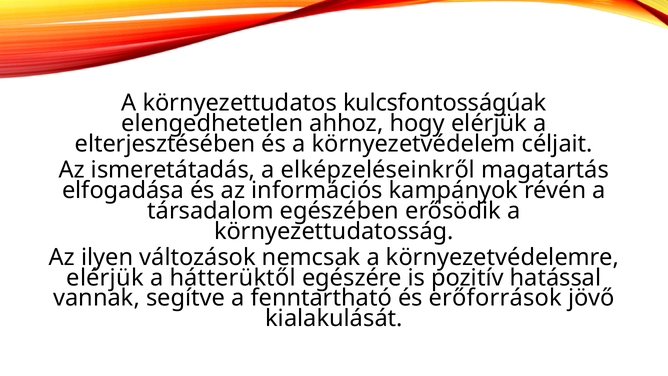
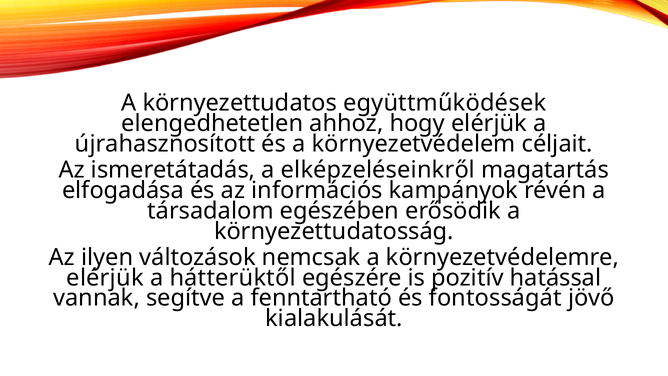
kulcsfontosságúak: kulcsfontosságúak -> együttműködések (445, 103)
elterjesztésében: elterjesztésében -> újrahasznosított (165, 144)
erőforrások: erőforrások -> fontosságát (495, 298)
